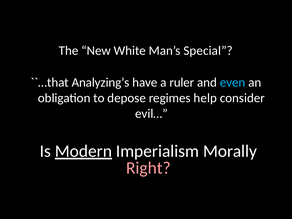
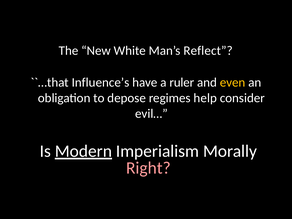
Special: Special -> Reflect (208, 51)
Analyzing’s: Analyzing’s -> Influence’s (100, 82)
even colour: light blue -> yellow (233, 82)
